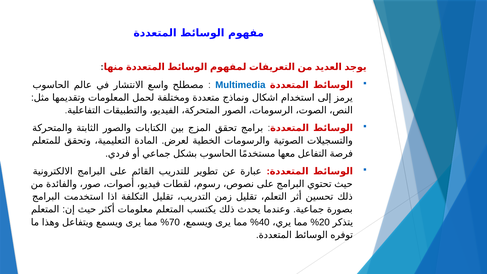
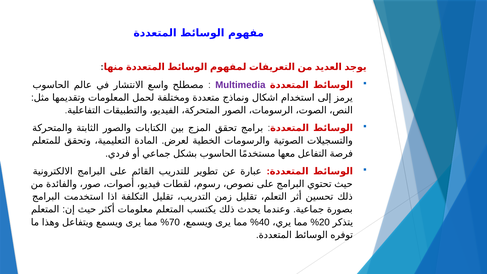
Multimedia colour: blue -> purple (240, 85)
